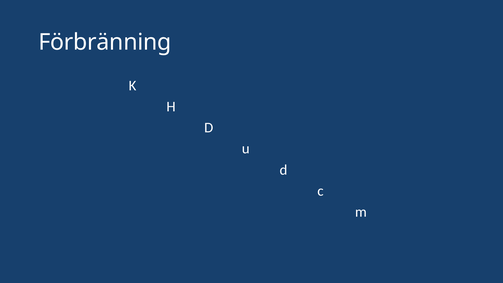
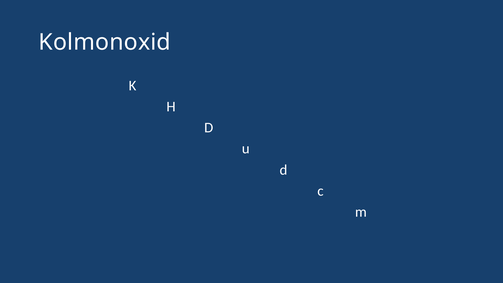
Förbränning: Förbränning -> Kolmonoxid (105, 42)
